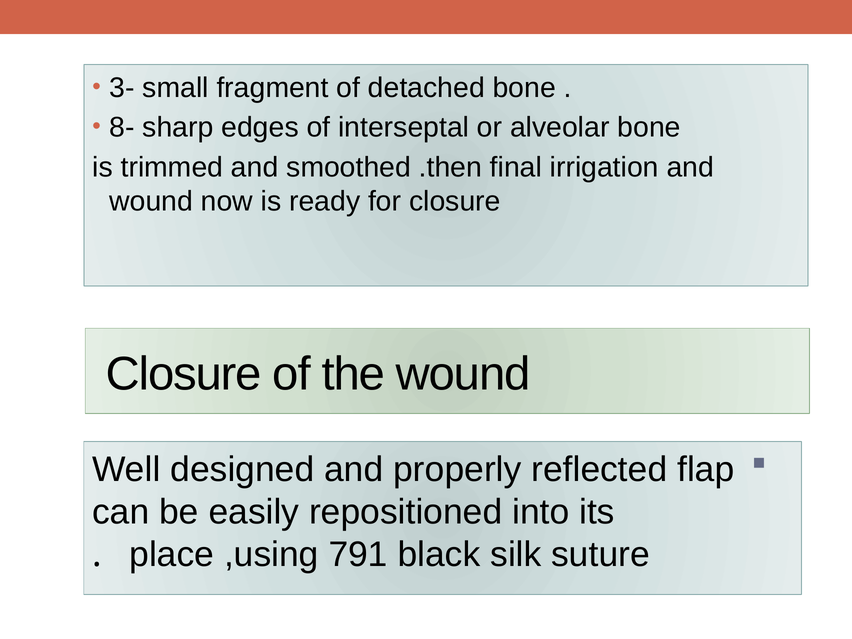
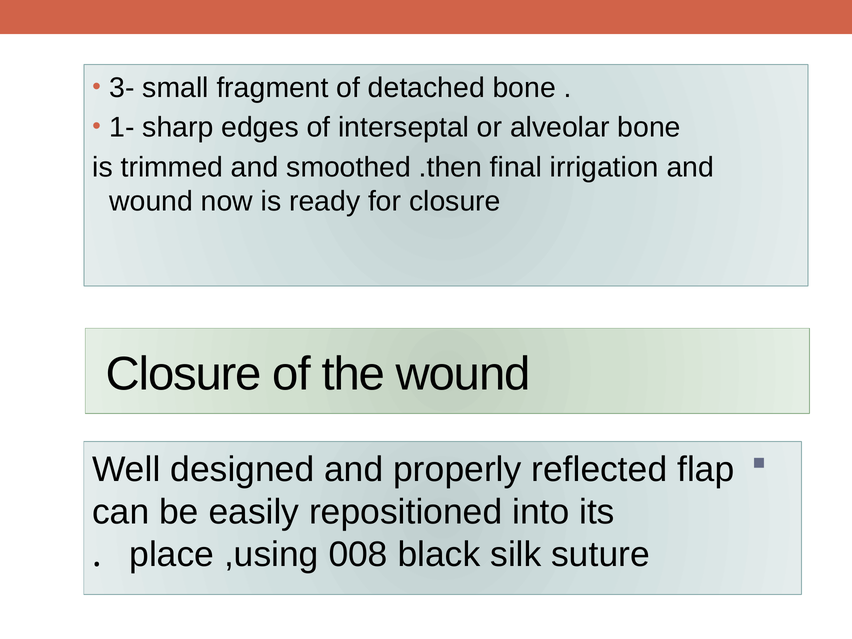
8-: 8- -> 1- (122, 128)
791: 791 -> 008 (358, 555)
